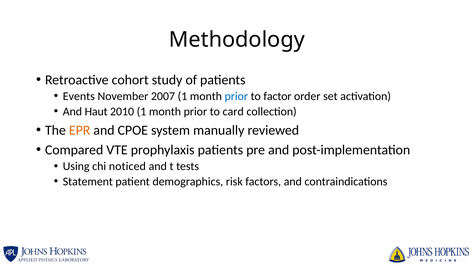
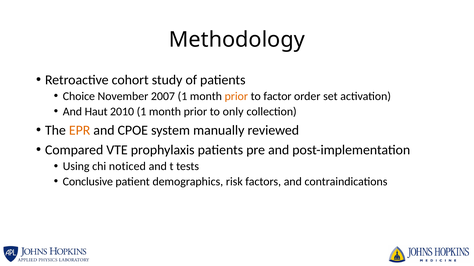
Events: Events -> Choice (79, 96)
prior colour: blue -> orange (236, 96)
card: card -> only (233, 112)
Statement: Statement -> Conclusive (88, 182)
